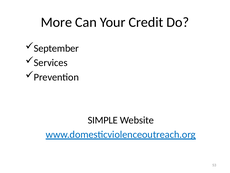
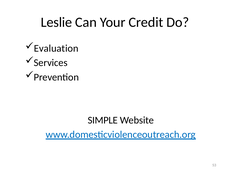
More: More -> Leslie (56, 22)
September: September -> Evaluation (56, 48)
